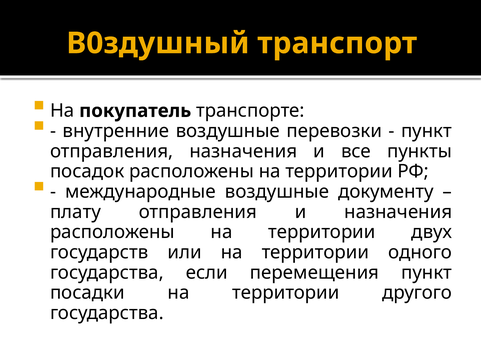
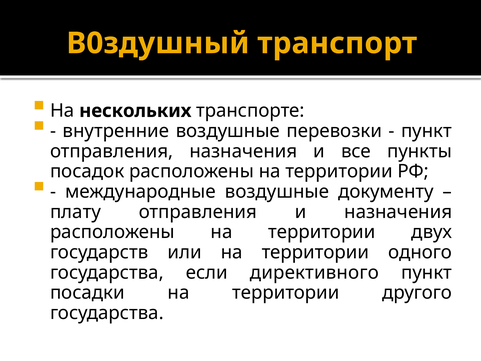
покупатель: покупатель -> нескольких (135, 111)
перемещения: перемещения -> директивного (314, 272)
